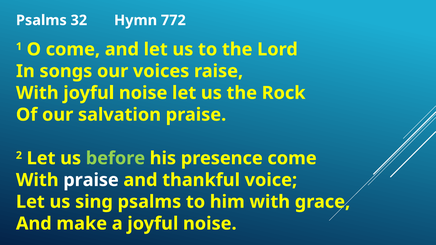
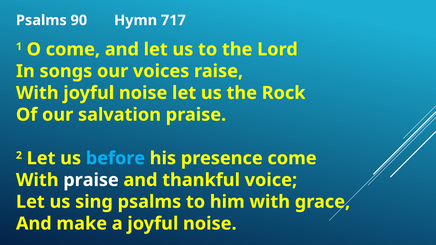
32: 32 -> 90 (79, 20)
772: 772 -> 717 (173, 20)
before colour: light green -> light blue (115, 158)
